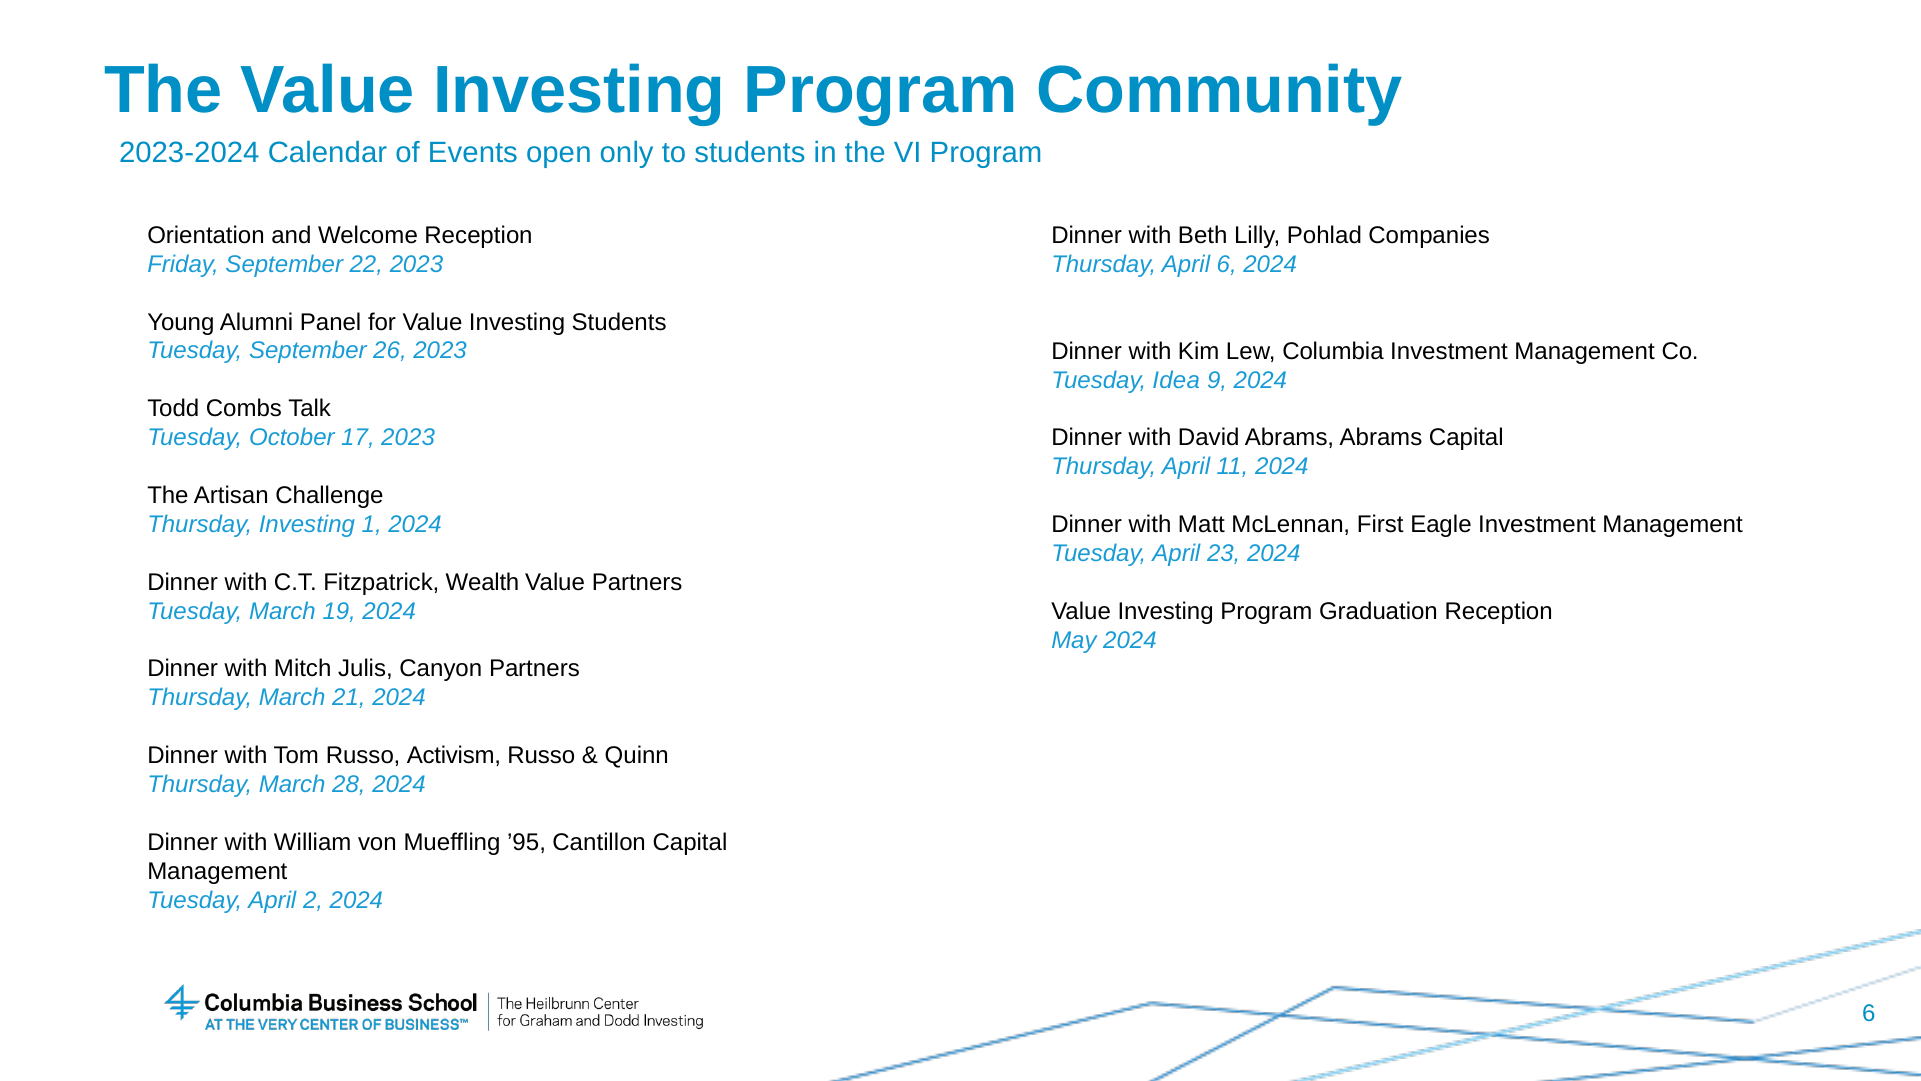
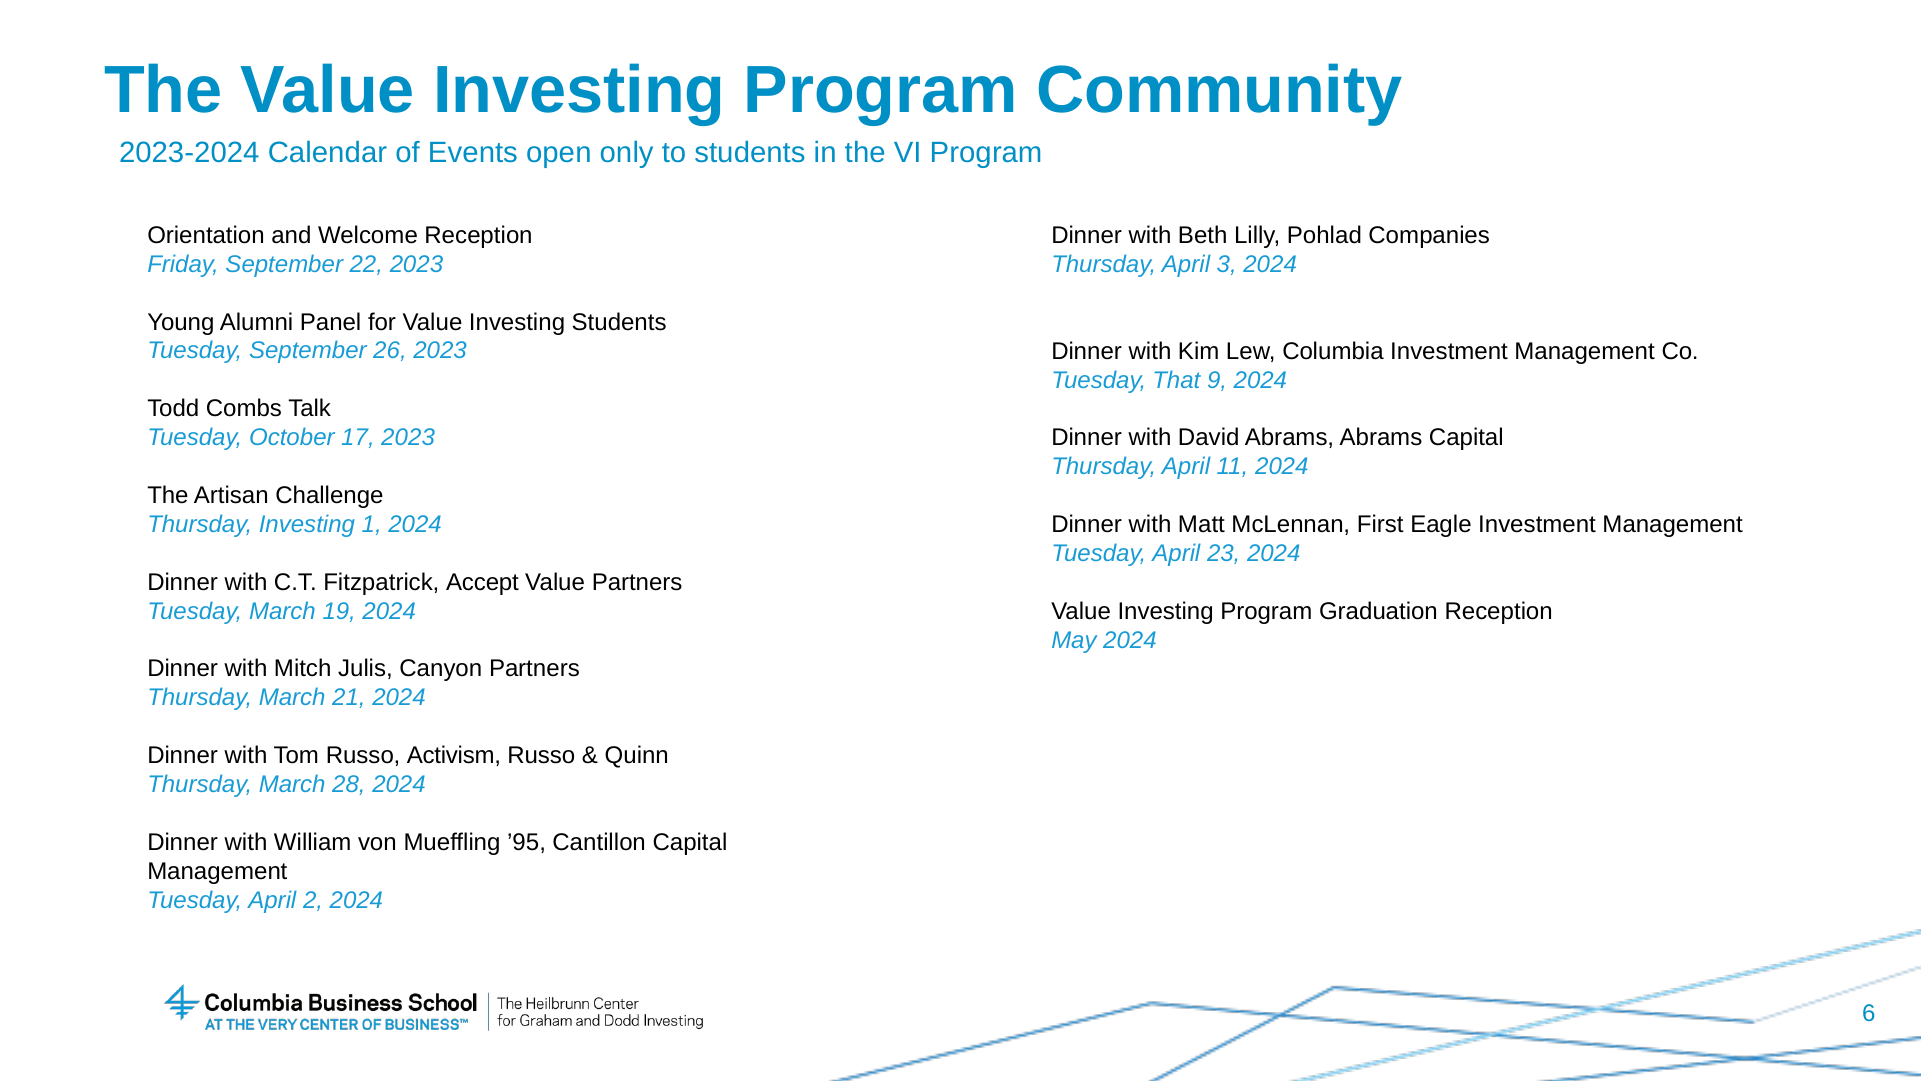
April 6: 6 -> 3 (1227, 264)
Idea: Idea -> That (1176, 380)
Wealth: Wealth -> Accept (482, 582)
